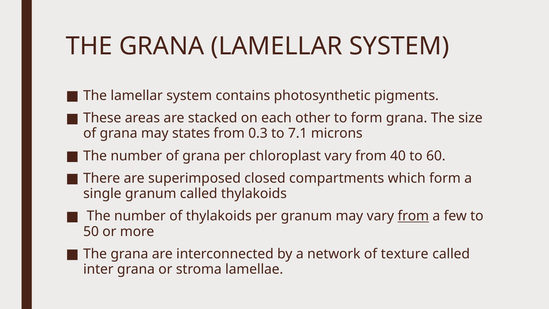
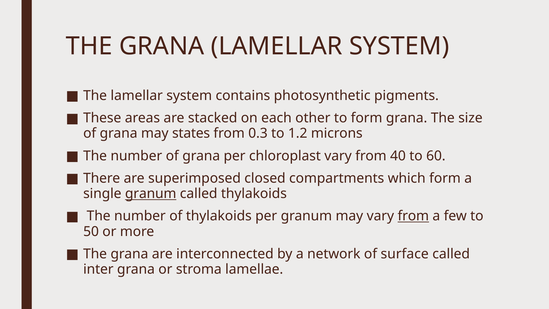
7.1: 7.1 -> 1.2 (298, 133)
granum underline: none -> present (151, 194)
texture: texture -> surface (405, 254)
